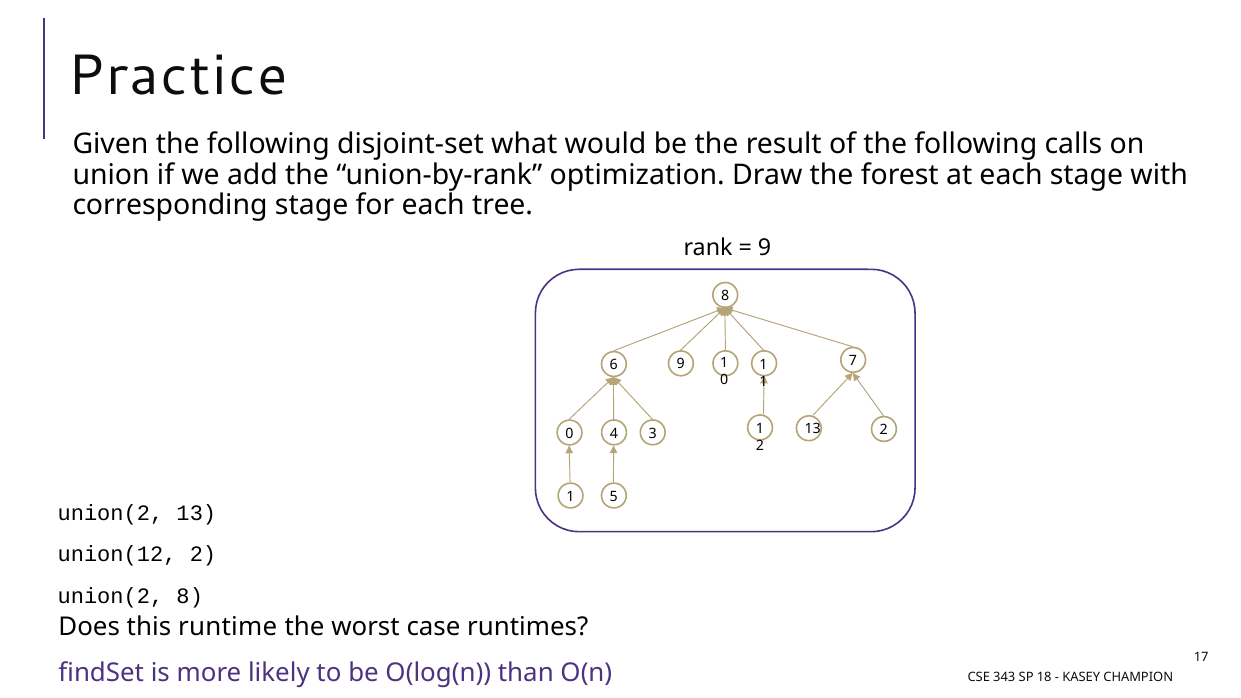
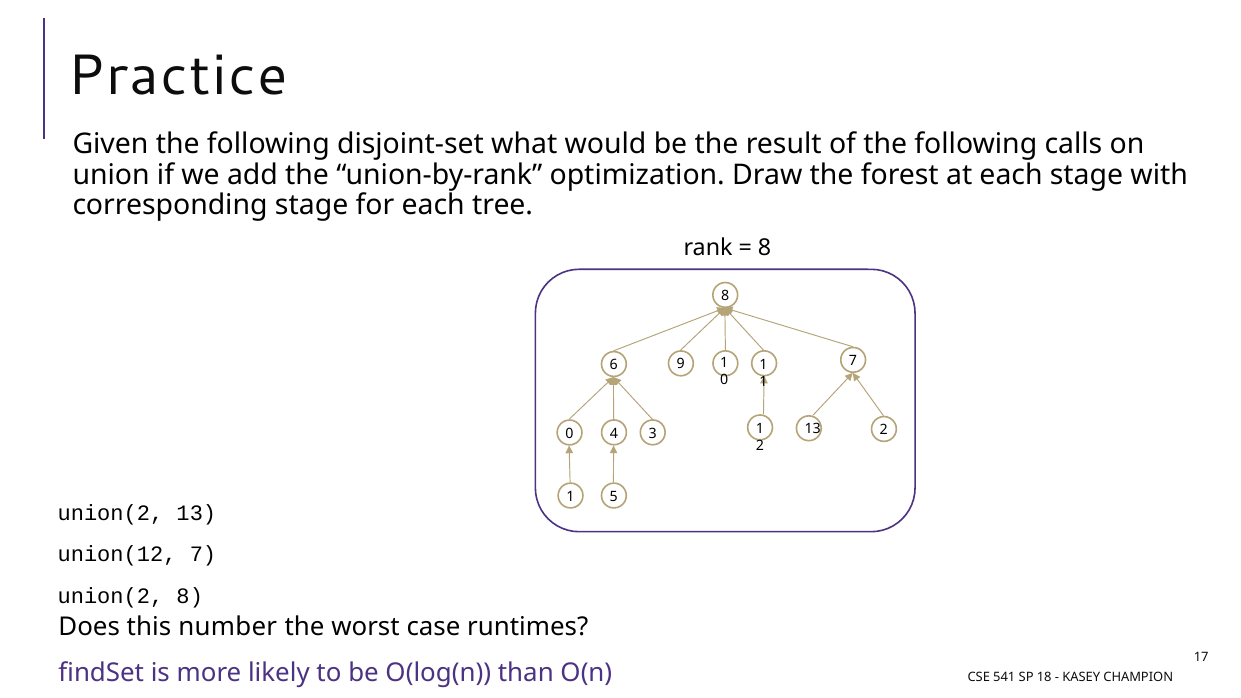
9: 9 -> 8 (765, 248)
union(12 2: 2 -> 7 (203, 555)
runtime: runtime -> number (228, 627)
343: 343 -> 541 (1004, 678)
